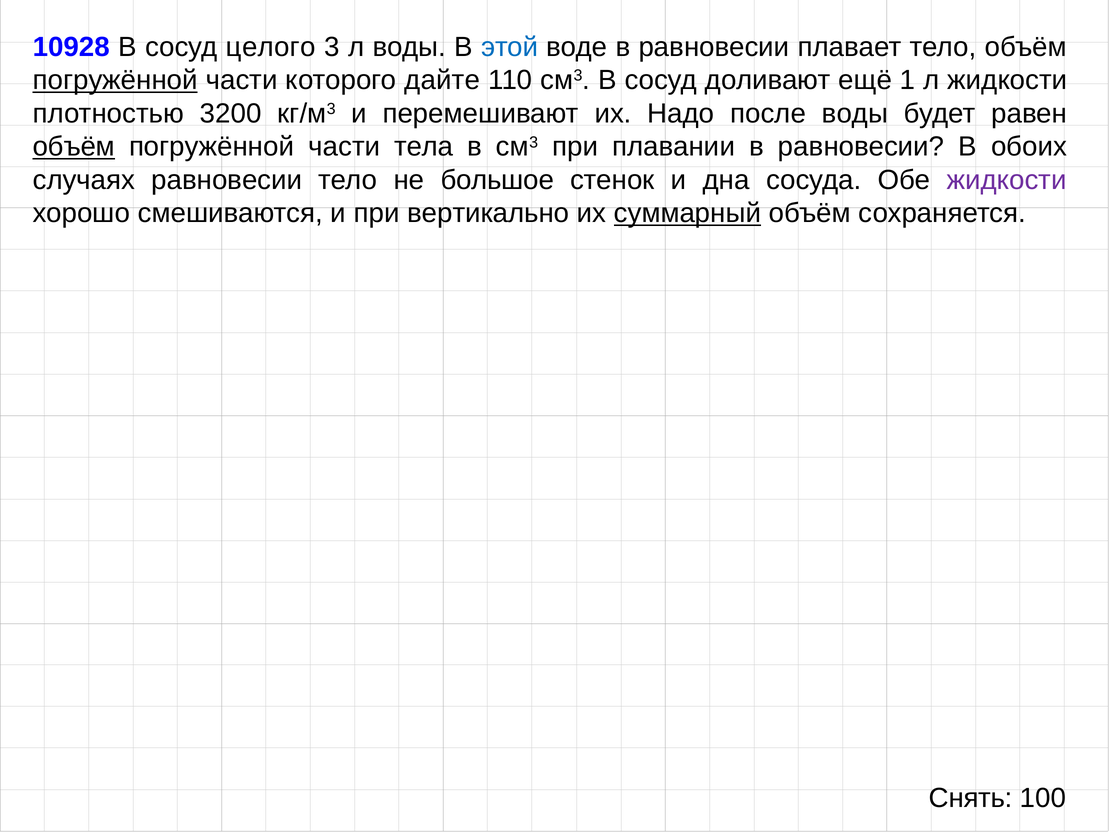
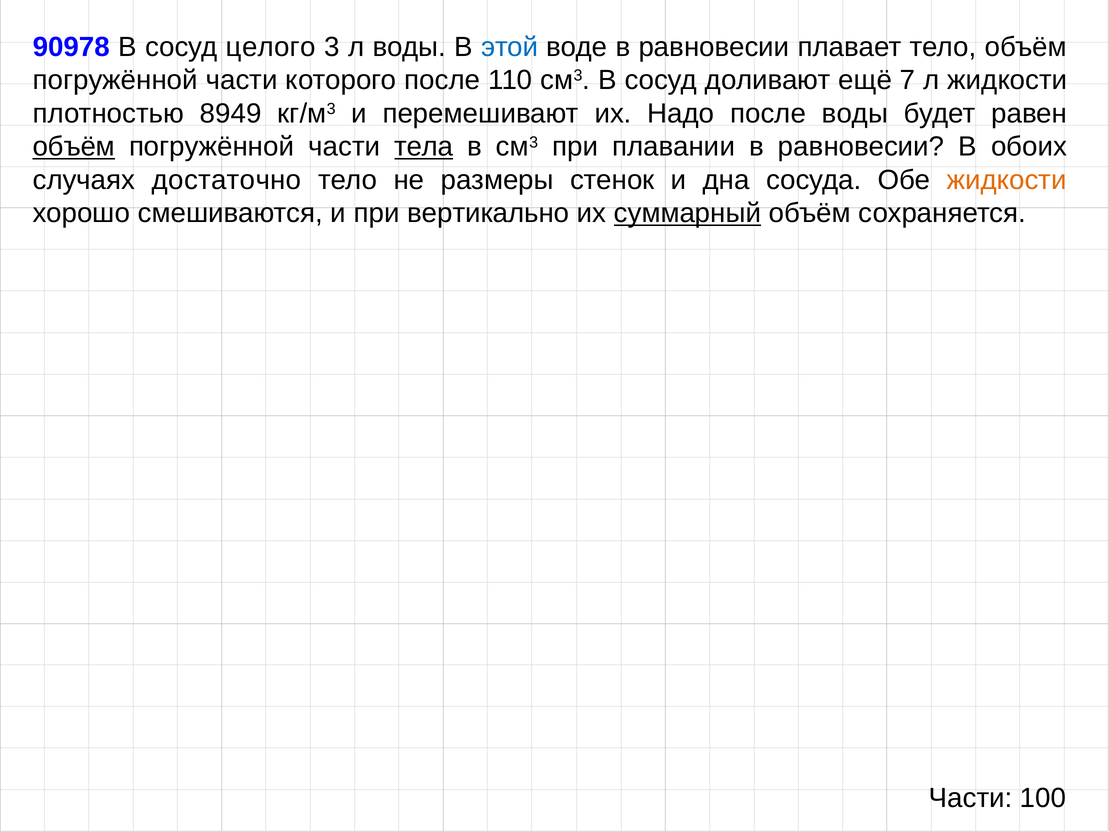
10928: 10928 -> 90978 (71, 47)
погружённой underline: present -> none (115, 80)
которого дайте: дайте -> после (442, 80)
1: 1 -> 7 (908, 80)
3200: 3200 -> 8949 (231, 113)
тела underline: none -> present (424, 147)
случаях равновесии: равновесии -> достаточно (227, 180)
большое: большое -> размеры (497, 180)
жидкости colour: purple -> orange (1007, 180)
Снять: Снять -> Части (971, 798)
